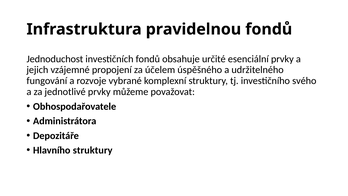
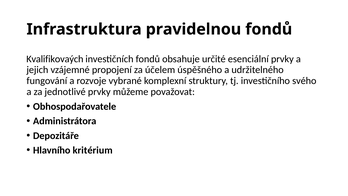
Jednoduchost: Jednoduchost -> Kvalifikovaých (55, 59)
Hlavního struktury: struktury -> kritérium (93, 150)
